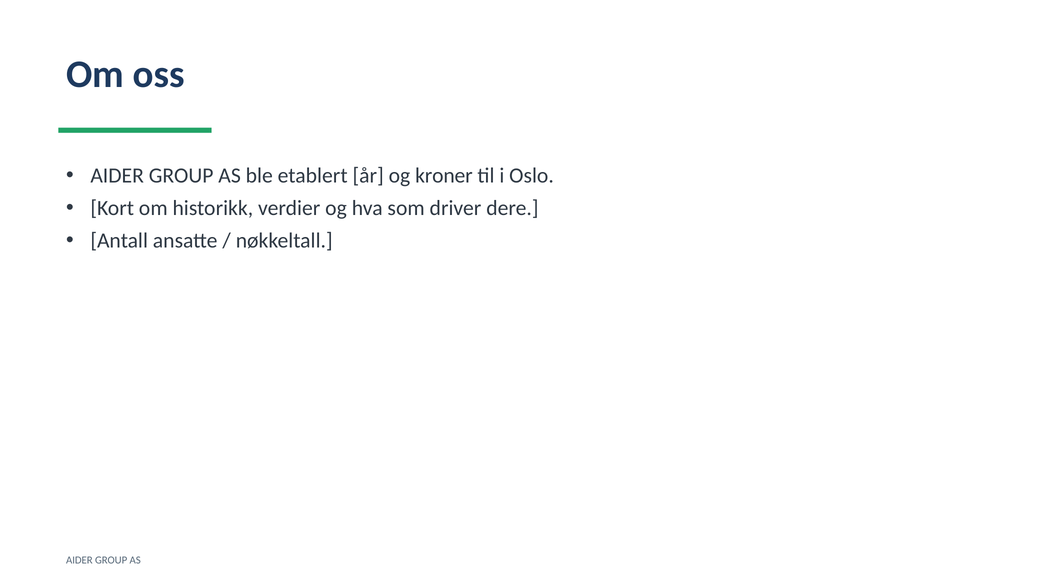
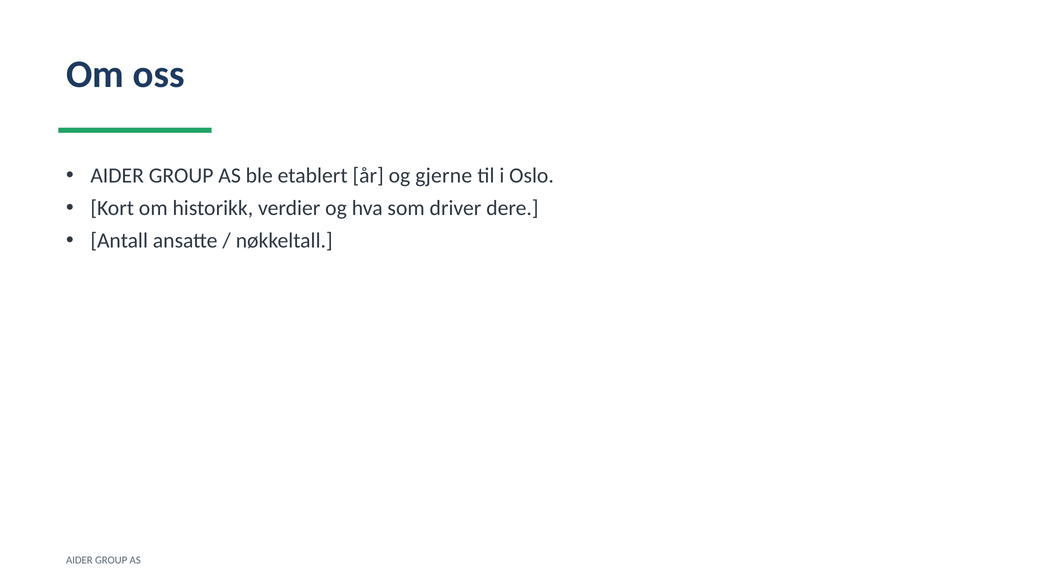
kroner: kroner -> gjerne (444, 176)
